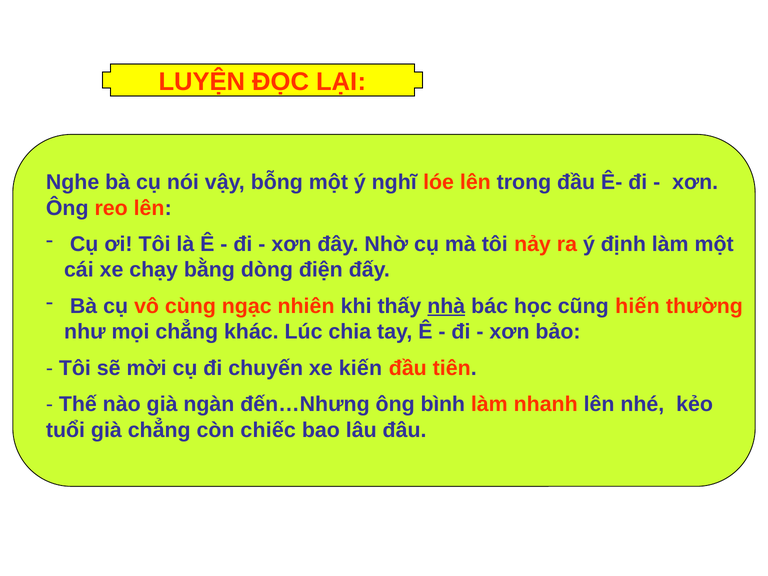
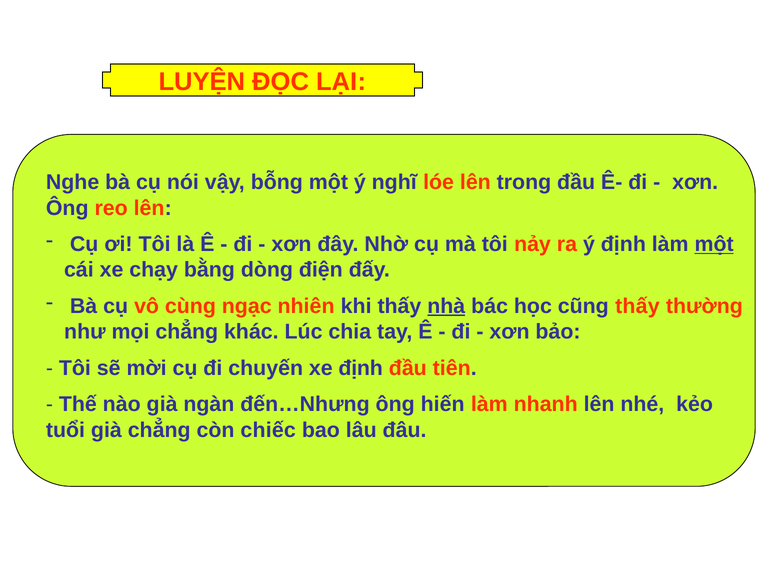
một underline: none -> present (714, 244)
cũng hiến: hiến -> thấy (637, 306)
xe kiến: kiến -> định (361, 368)
bình: bình -> hiến (443, 404)
